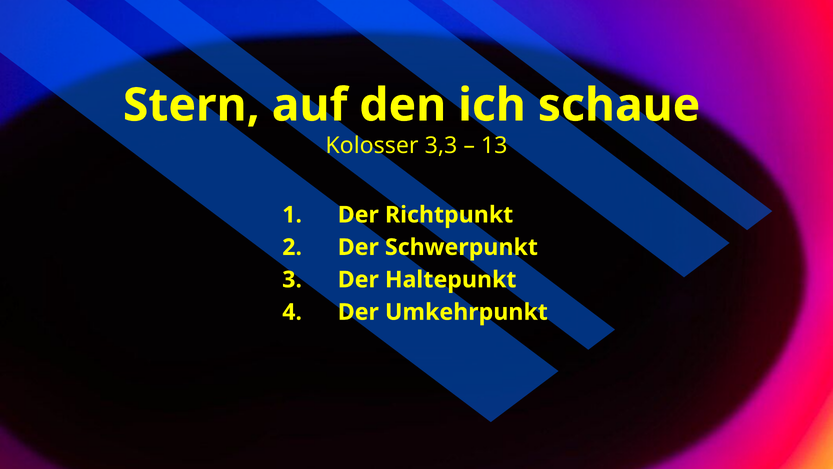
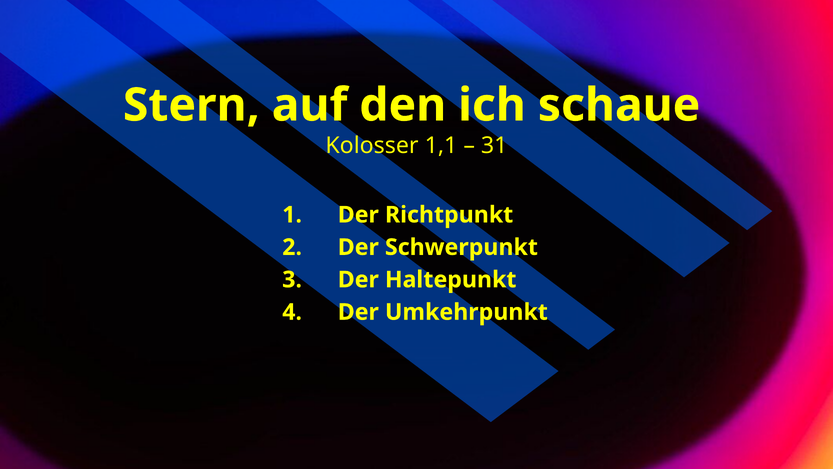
3,3: 3,3 -> 1,1 (441, 145)
13: 13 -> 31 (494, 145)
